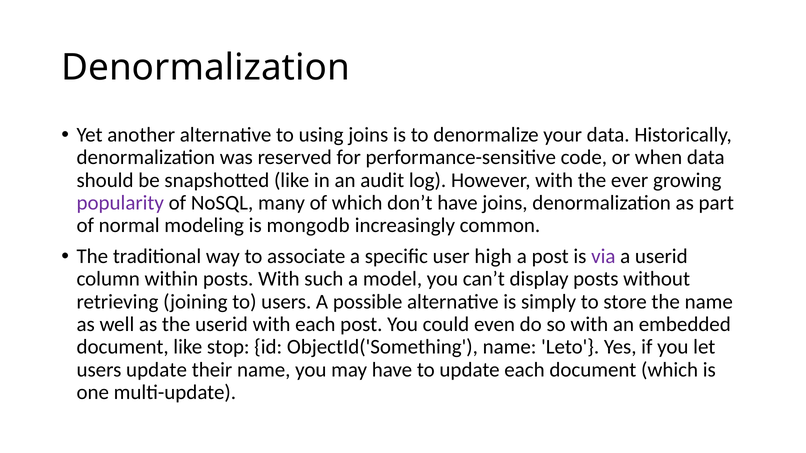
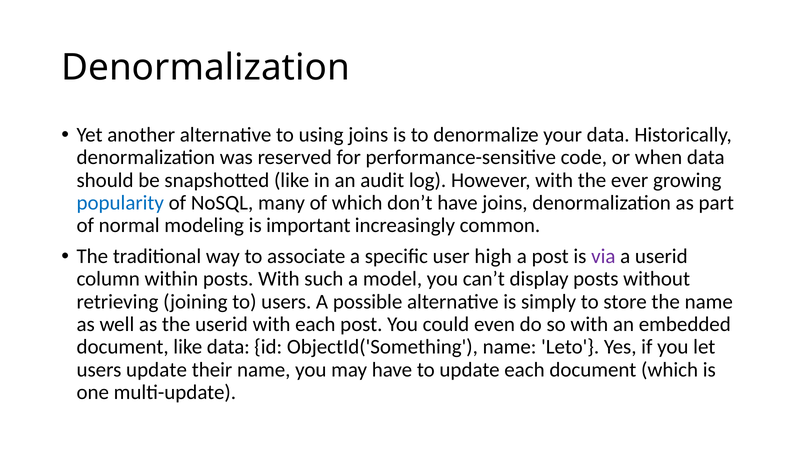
popularity colour: purple -> blue (120, 203)
mongodb: mongodb -> important (308, 226)
like stop: stop -> data (228, 347)
